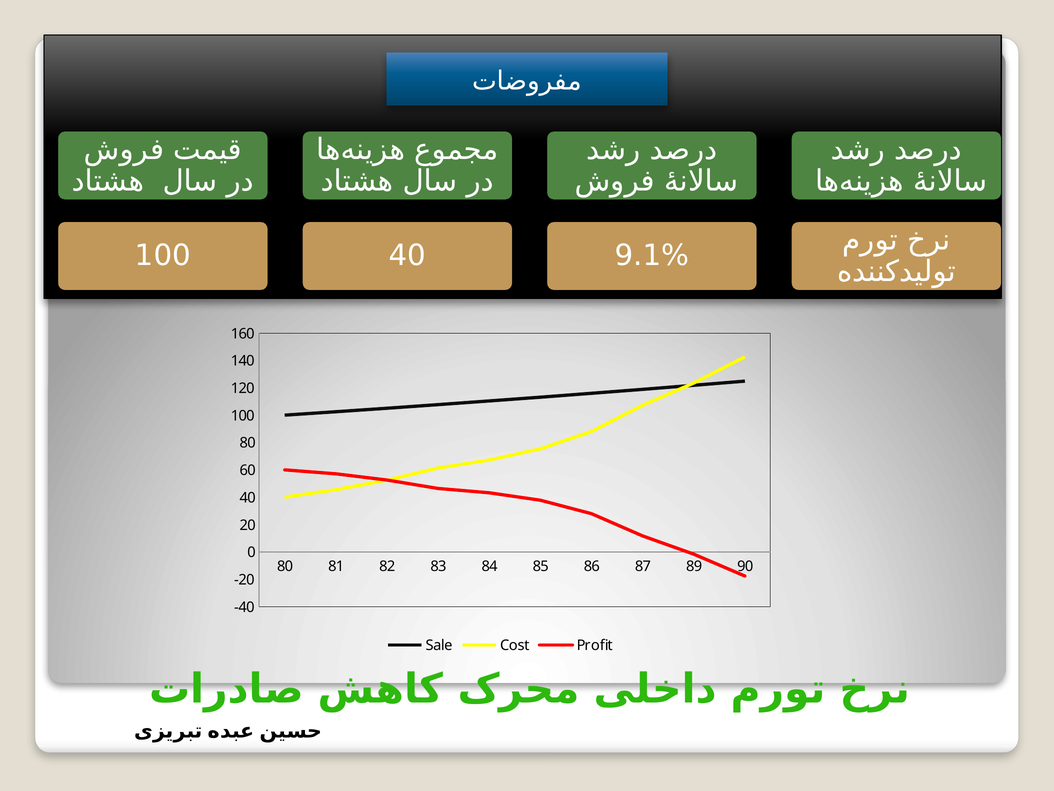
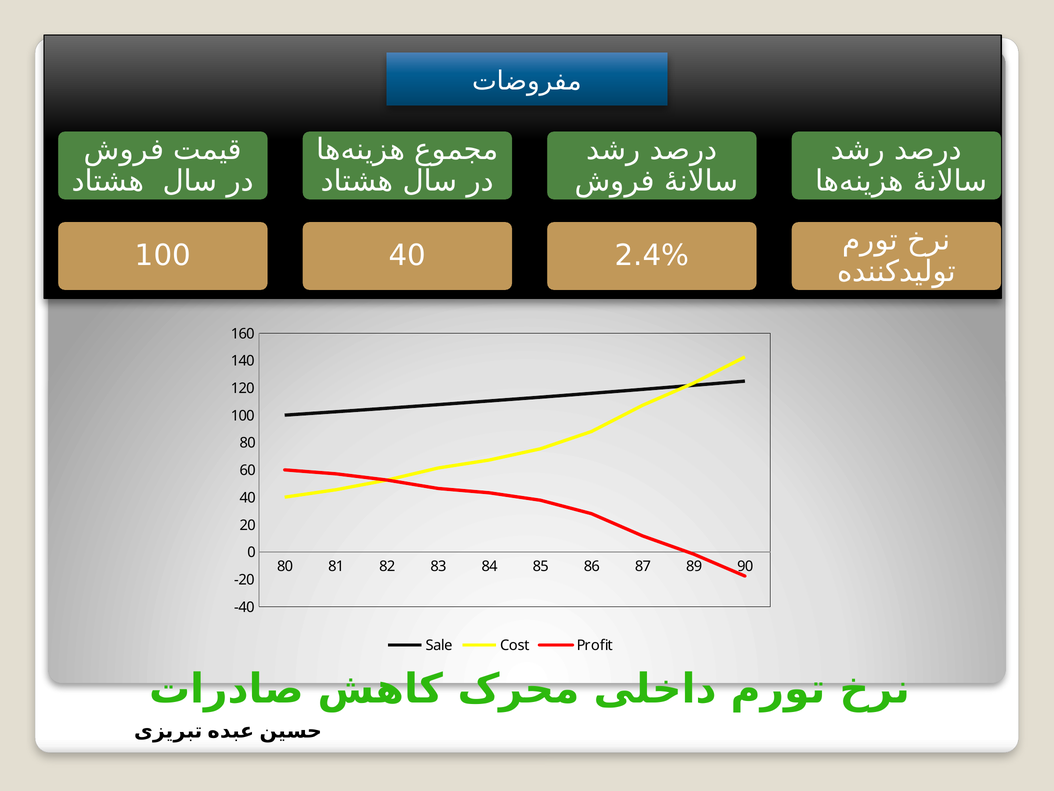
9.1%: 9.1% -> 2.4% (652, 256)
